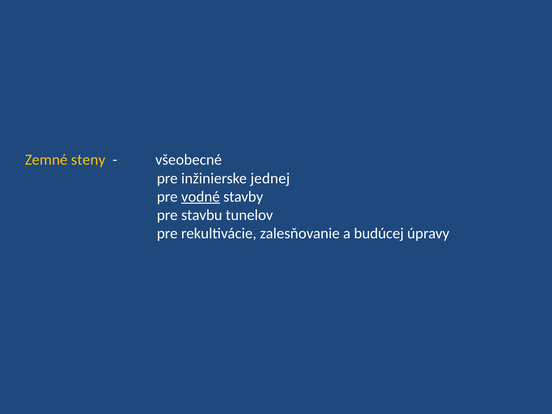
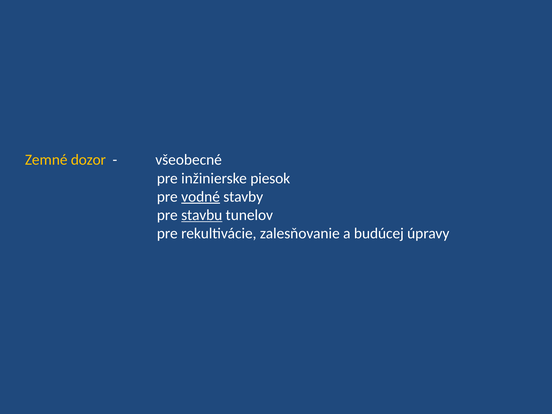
steny: steny -> dozor (88, 160)
jednej: jednej -> piesok (270, 178)
stavbu underline: none -> present (202, 215)
